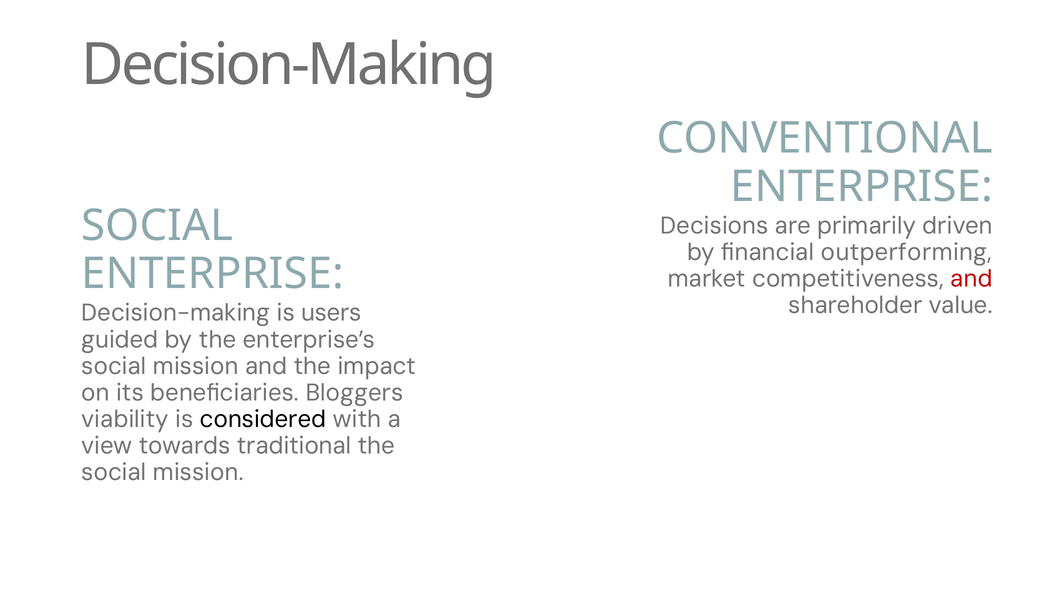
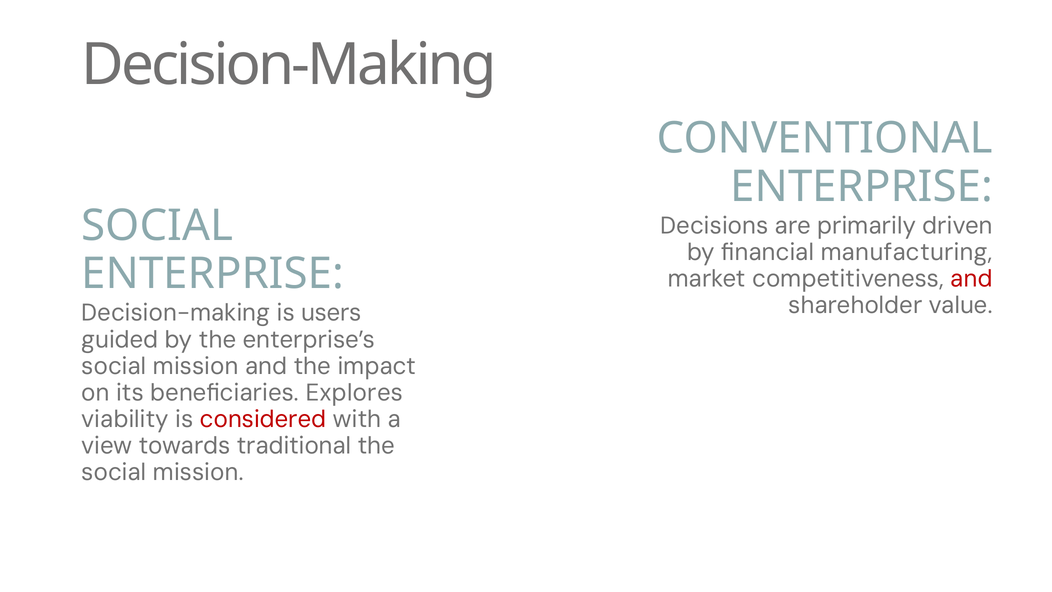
outperforming: outperforming -> manufacturing (907, 252)
Bloggers: Bloggers -> Explores (355, 392)
considered colour: black -> red (263, 419)
